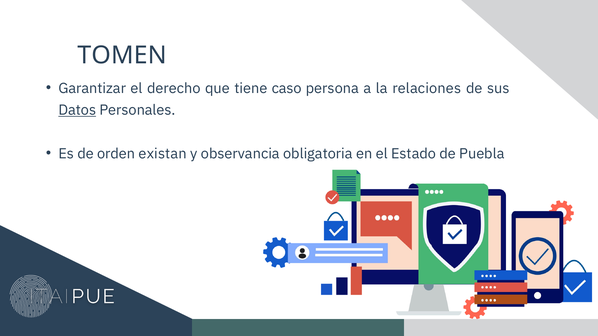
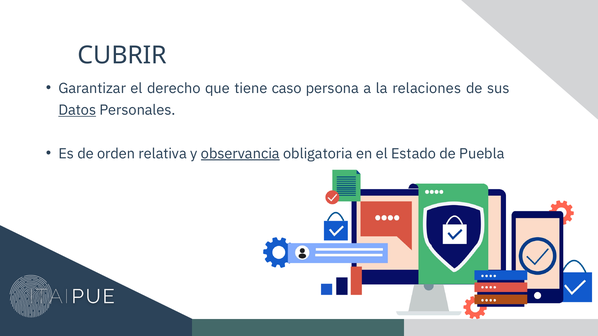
TOMEN: TOMEN -> CUBRIR (122, 55)
existan: existan -> relativa (163, 154)
observancia underline: none -> present (240, 154)
